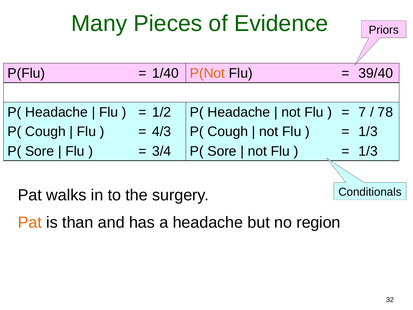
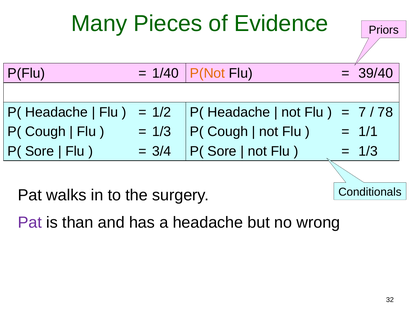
4/3: 4/3 -> 1/3 (162, 132)
1/3: 1/3 -> 1/1 (368, 132)
Pat colour: orange -> purple (30, 222)
region: region -> wrong (318, 222)
